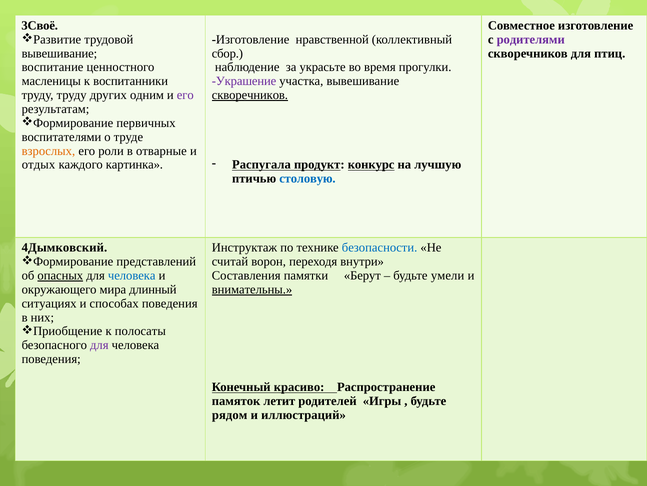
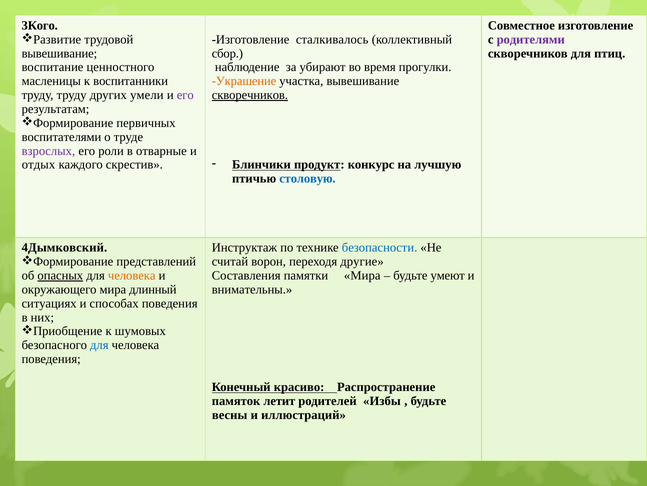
3Своё: 3Своё -> 3Кого (40, 25)
нравственной: нравственной -> сталкивалось (332, 39)
украсьте: украсьте -> убирают (323, 67)
Украшение colour: purple -> orange (244, 81)
одним: одним -> умели (147, 95)
взрослых colour: orange -> purple (48, 151)
картинка: картинка -> скрестив (134, 165)
Распугала: Распугала -> Блинчики (261, 165)
конкурс underline: present -> none (371, 165)
внутри: внутри -> другие (362, 261)
человека colour: blue -> orange (132, 275)
памятки Берут: Берут -> Мира (362, 275)
умели: умели -> умеют (448, 275)
внимательны underline: present -> none (252, 289)
полосаты: полосаты -> шумовых (140, 331)
для colour: purple -> blue (99, 345)
Игры: Игры -> Избы (382, 400)
рядом: рядом -> весны (230, 414)
